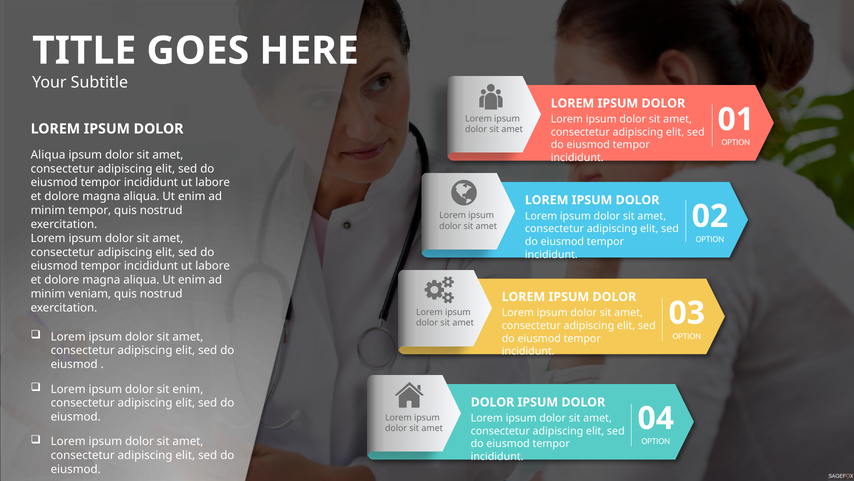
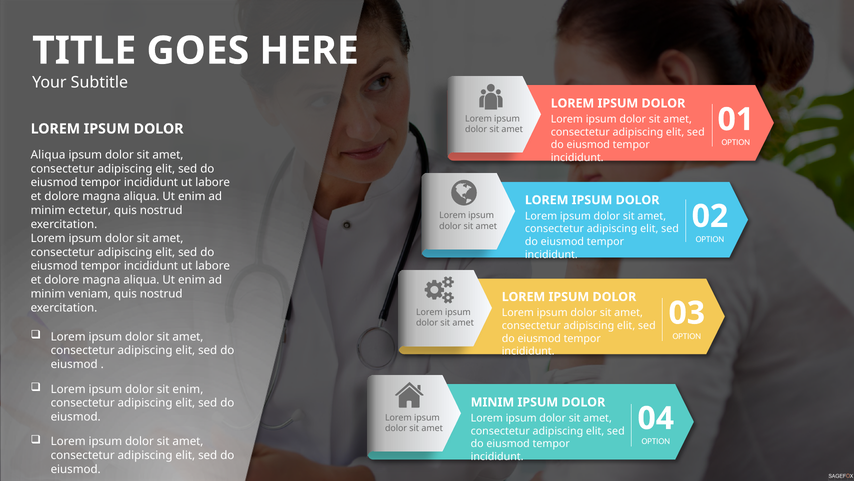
minim tempor: tempor -> ectetur (90, 210)
DOLOR: DOLOR -> MINIM (492, 402)
